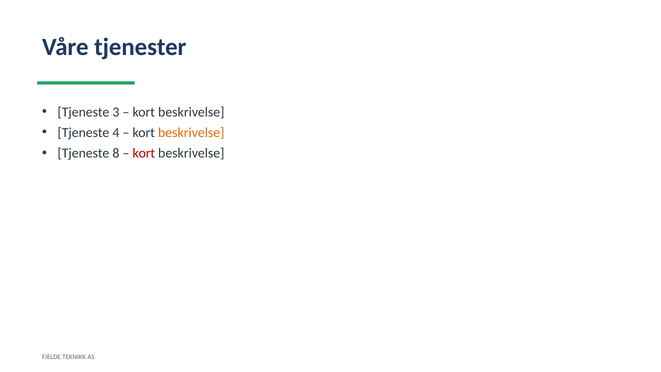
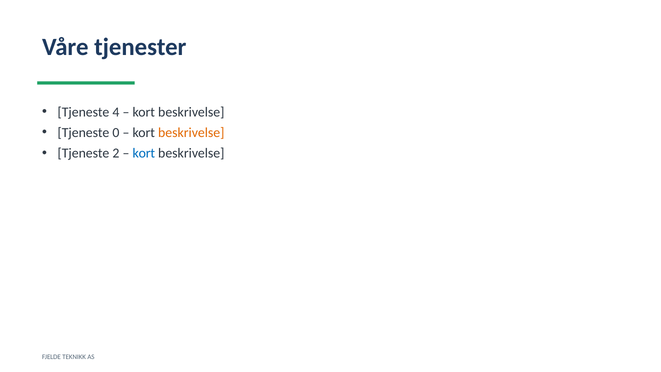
3: 3 -> 4 (116, 112)
4: 4 -> 0 (116, 133)
8: 8 -> 2 (116, 153)
kort colour: red -> blue (144, 153)
